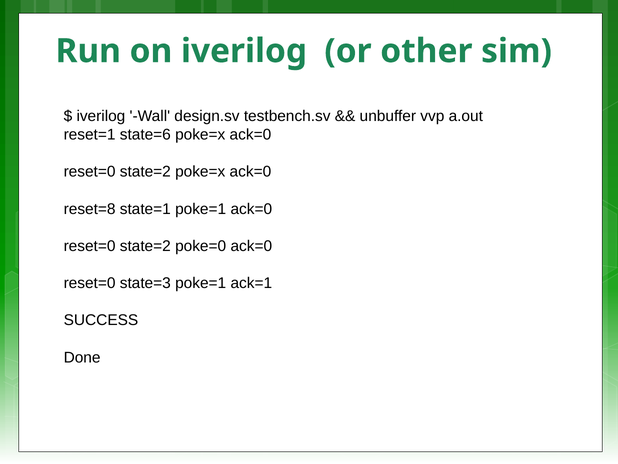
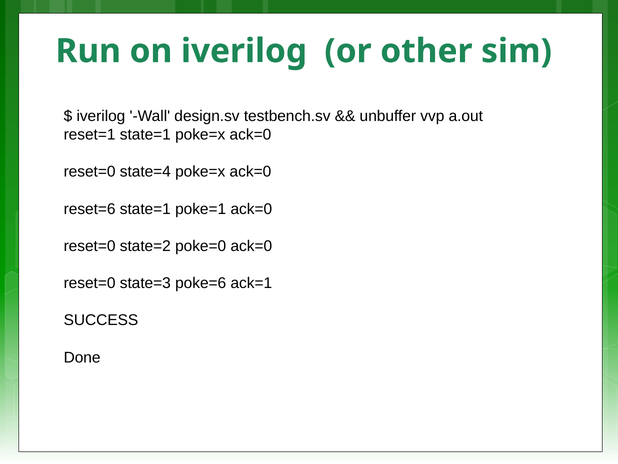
reset=1 state=6: state=6 -> state=1 (145, 135)
state=2: state=2 -> state=4 (145, 172)
reset=8: reset=8 -> reset=6 (90, 209)
state=3 poke=1: poke=1 -> poke=6 (201, 283)
